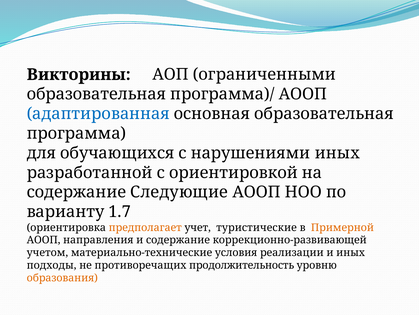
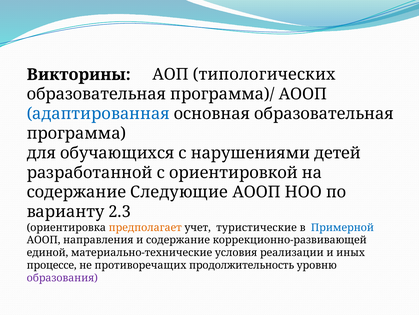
ограниченными: ограниченными -> типологических (264, 74)
нарушениями иных: иных -> детей (337, 153)
1.7: 1.7 -> 2.3 (120, 211)
Примерной colour: orange -> blue (342, 227)
учетом: учетом -> единой (47, 252)
подходы: подходы -> процессе (52, 265)
образования colour: orange -> purple (62, 277)
